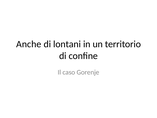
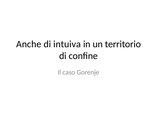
lontani: lontani -> intuiva (67, 44)
